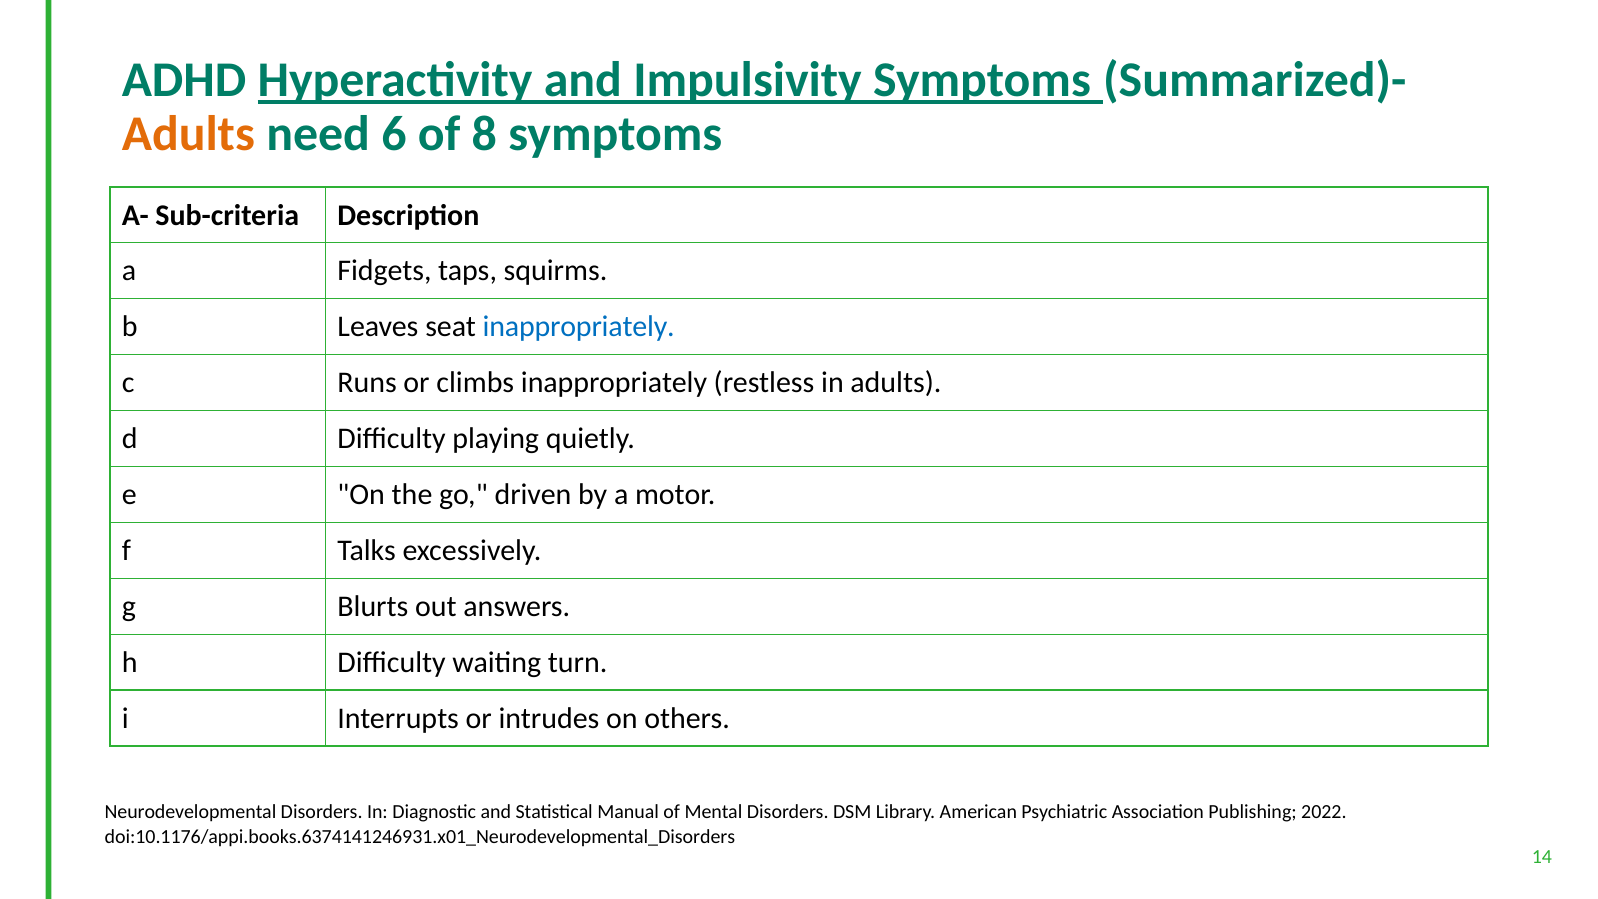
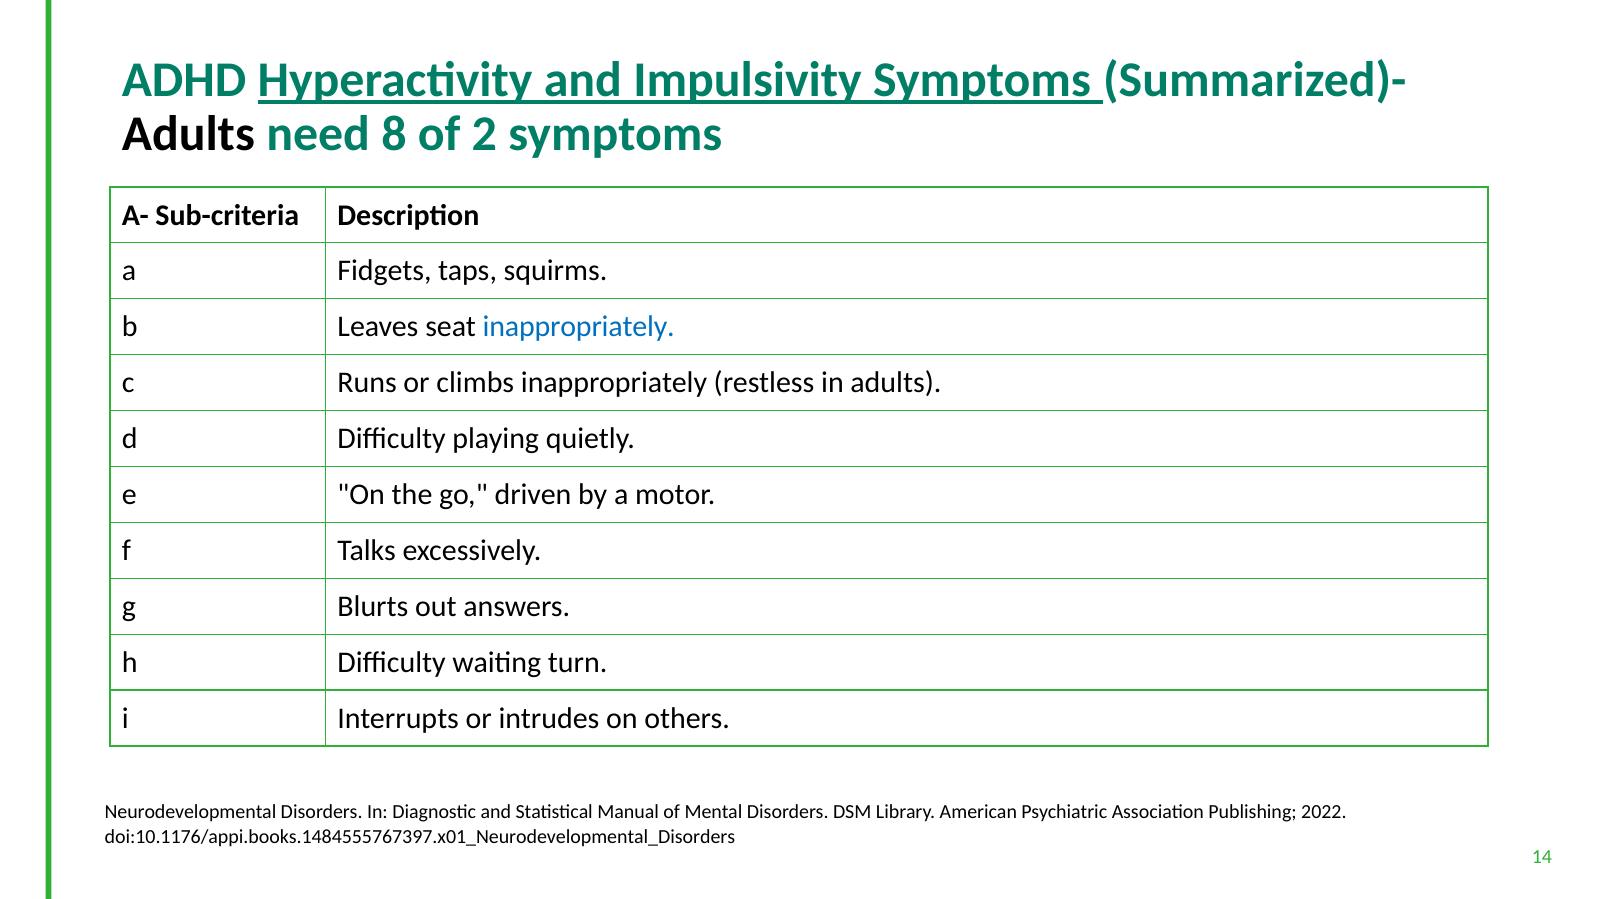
Adults colour: orange -> black (188, 134)
6: 6 -> 8 (394, 134)
8: 8 -> 2 (484, 134)
doi:10.1176/appi.books.6374141246931.x01_Neurodevelopmental_Disorders: doi:10.1176/appi.books.6374141246931.x01_Neurodevelopmental_Disorders -> doi:10.1176/appi.books.1484555767397.x01_Neurodevelopmental_Disorders (420, 837)
